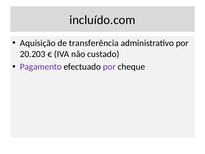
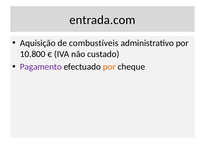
incluído.com: incluído.com -> entrada.com (102, 20)
transferência: transferência -> combustíveis (94, 43)
20.203: 20.203 -> 10.800 (33, 54)
por colour: purple -> orange (109, 67)
